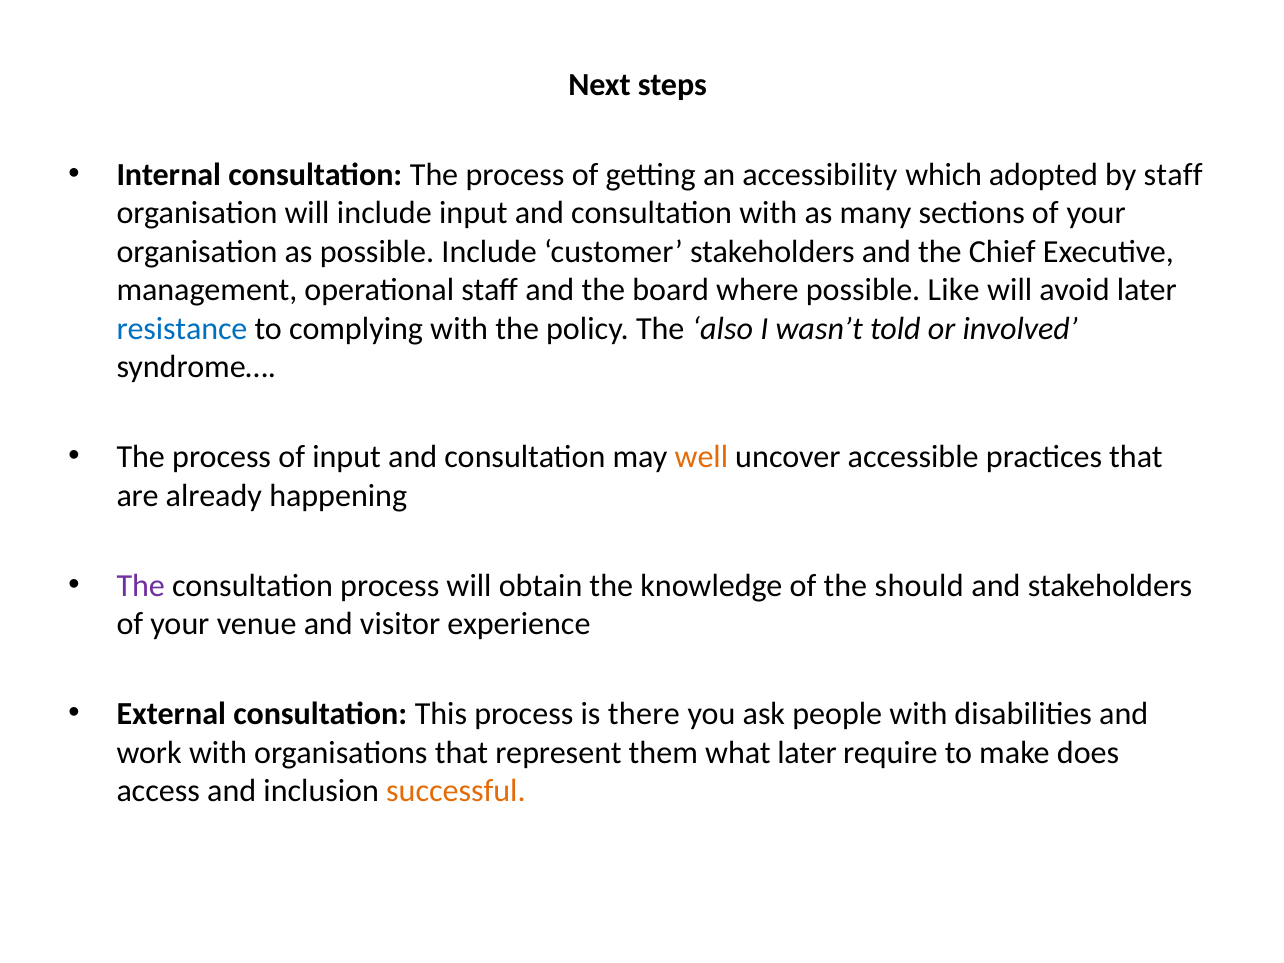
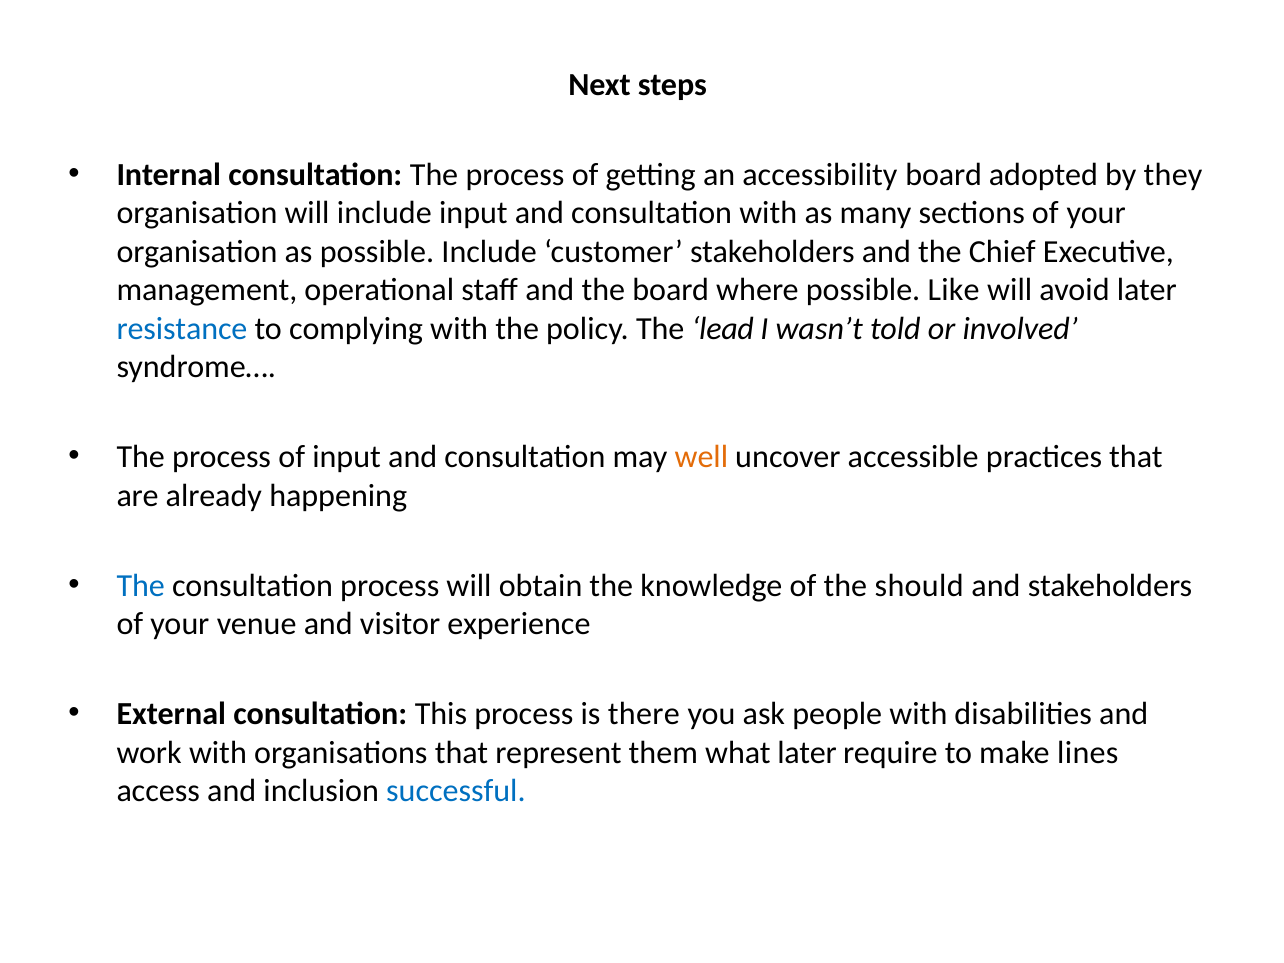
accessibility which: which -> board (944, 175)
by staff: staff -> they (1173, 175)
also: also -> lead (723, 329)
The colour: purple -> blue (141, 586)
does: does -> lines (1088, 752)
successful colour: orange -> blue (456, 791)
